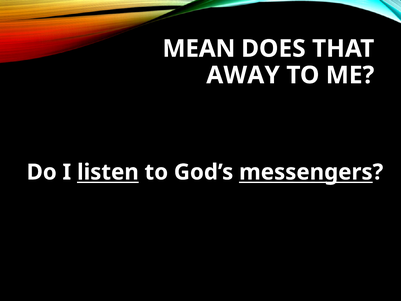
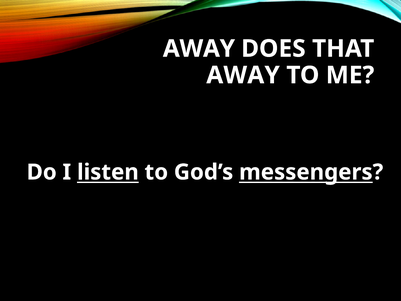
MEAN: MEAN -> AWAY (199, 49)
